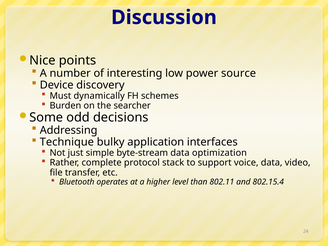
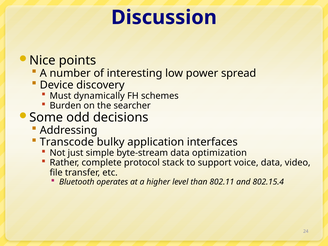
source: source -> spread (239, 73)
Technique: Technique -> Transcode (67, 142)
